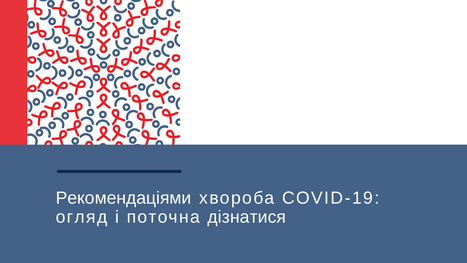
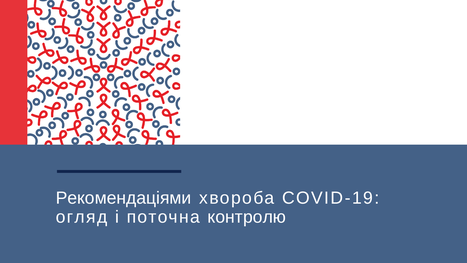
дізнатися: дізнатися -> контролю (247, 217)
